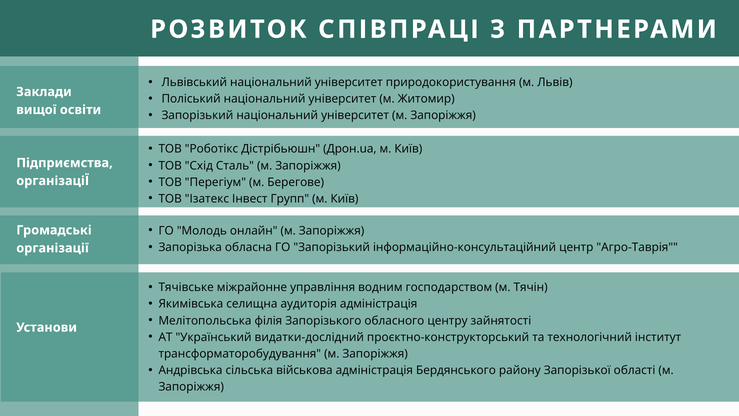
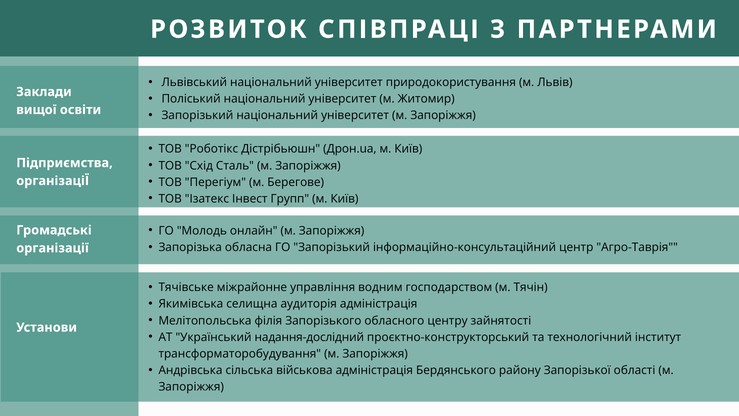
видатки-дослідний: видатки-дослідний -> надання-дослідний (309, 337)
